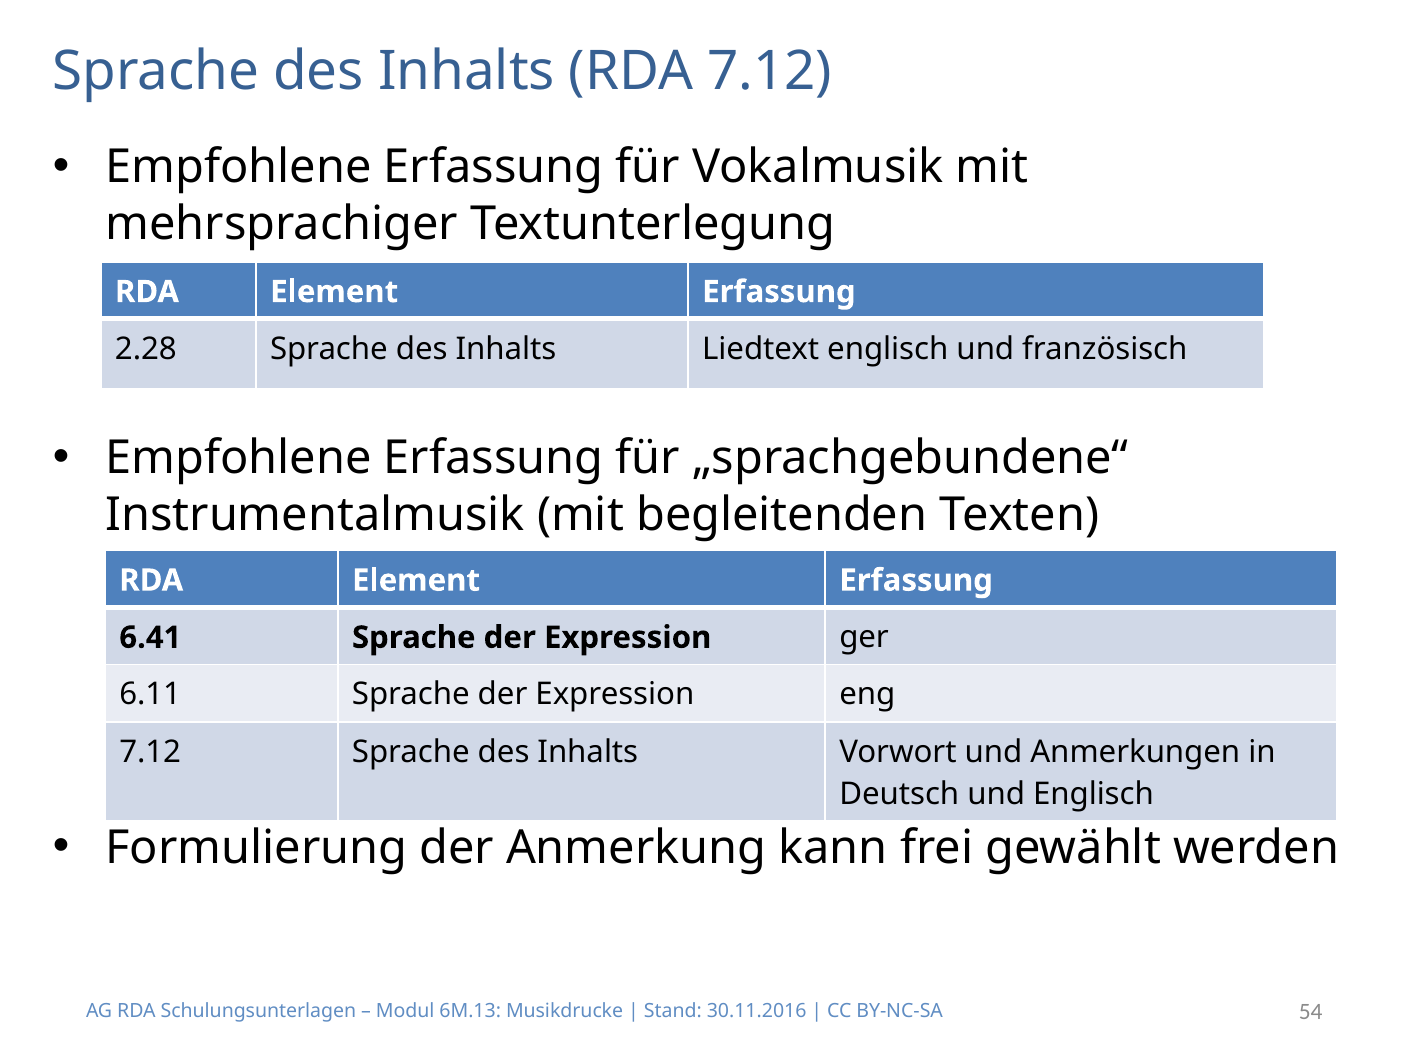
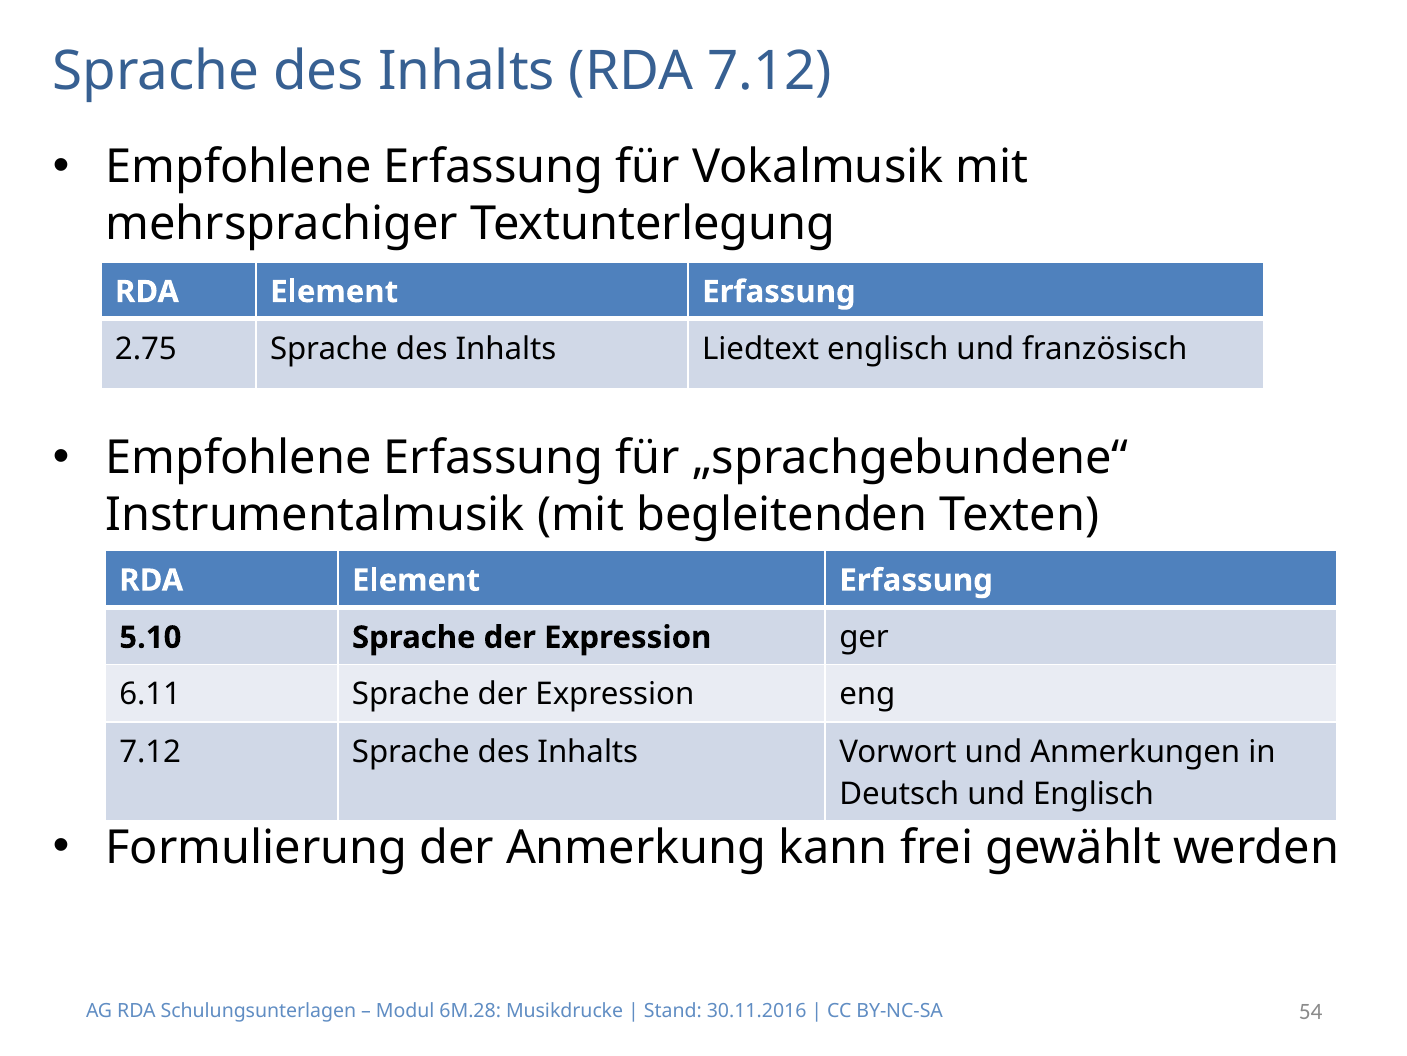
2.28: 2.28 -> 2.75 (146, 349)
6.41: 6.41 -> 5.10 (150, 637)
6M.13: 6M.13 -> 6M.28 (470, 1011)
